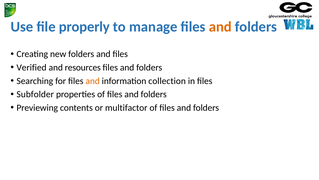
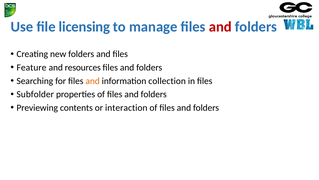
properly: properly -> licensing (84, 27)
and colour: orange -> red (220, 27)
Verified: Verified -> Feature (31, 67)
multifactor: multifactor -> interaction (126, 107)
